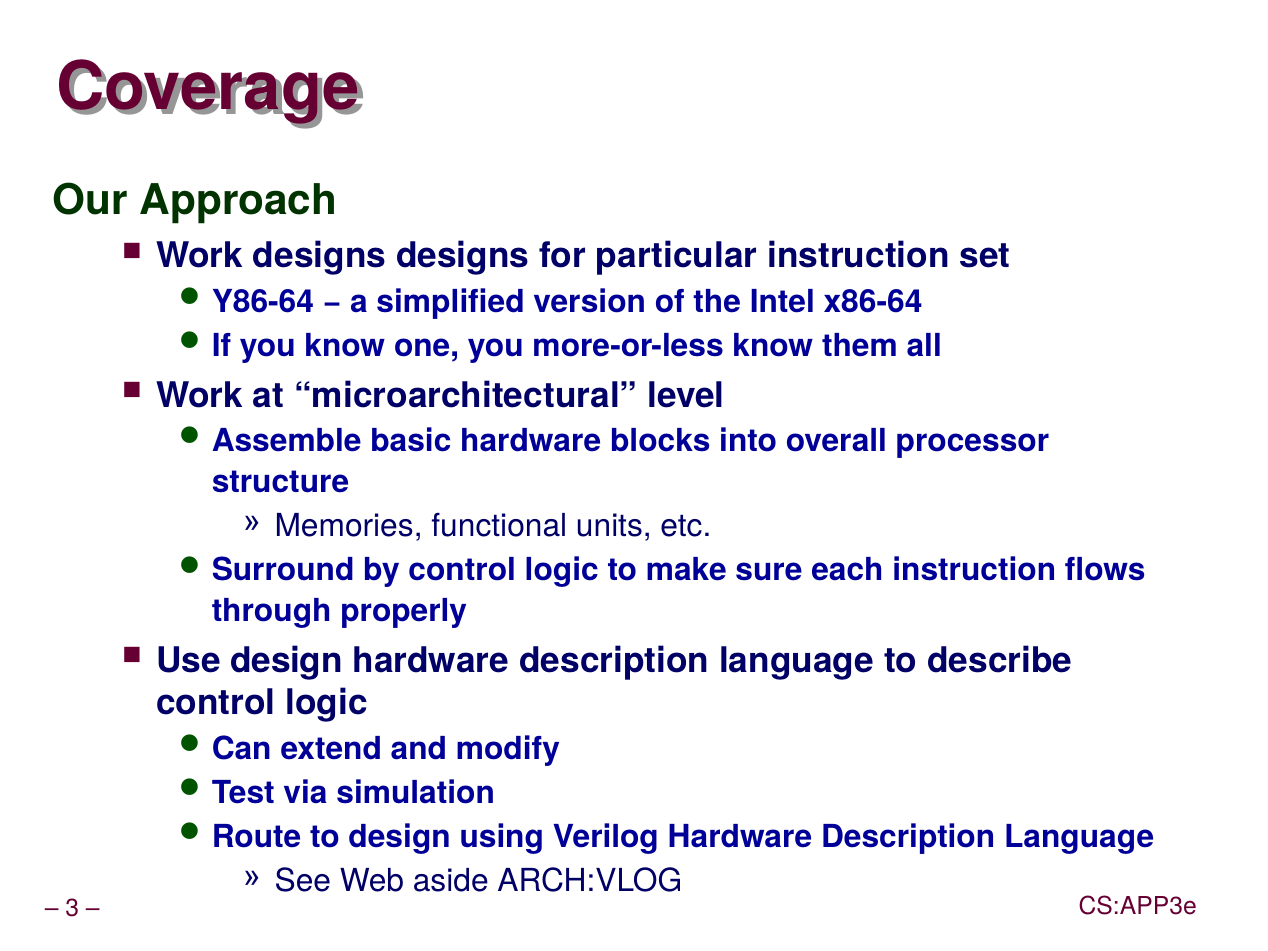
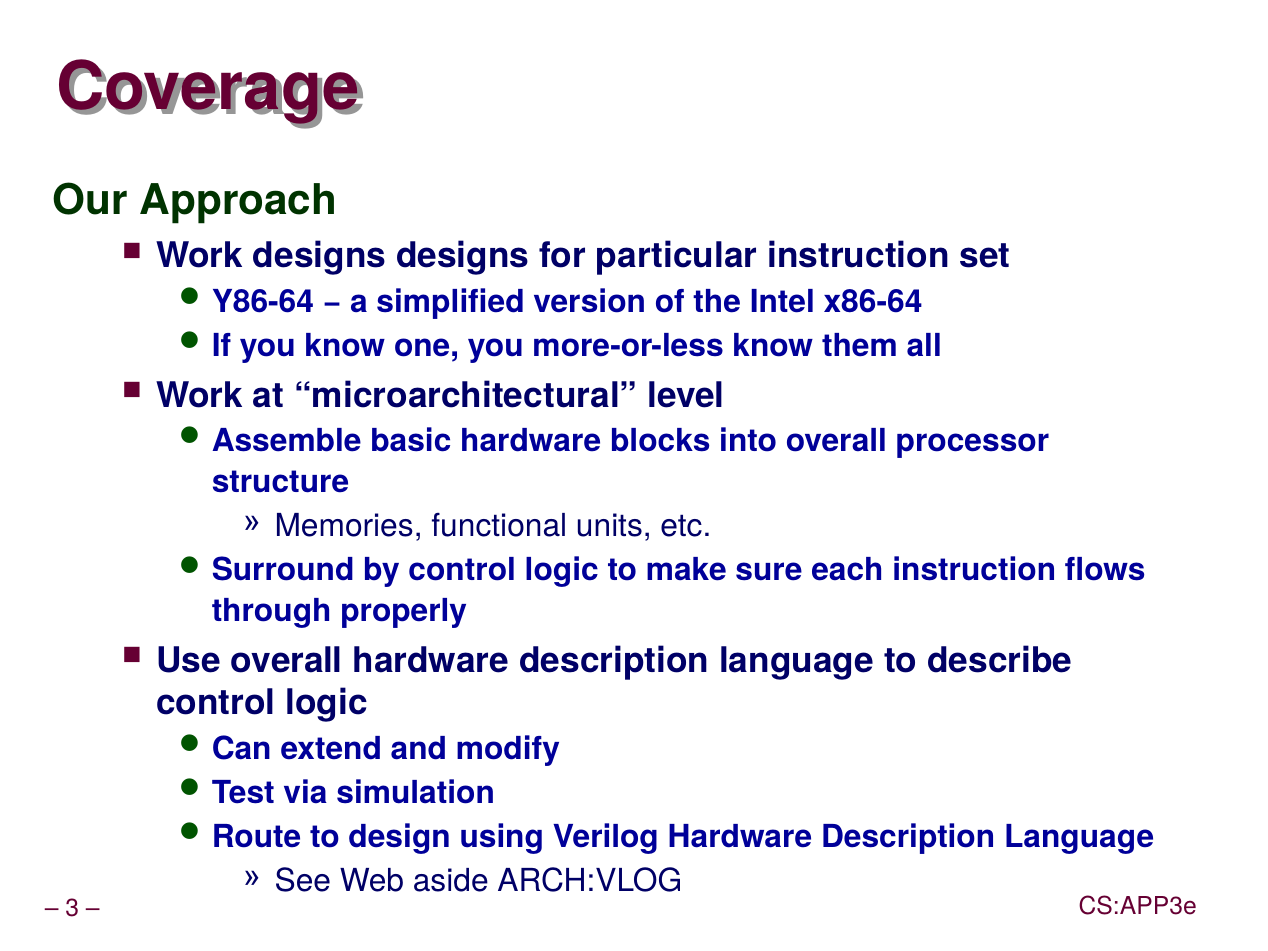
Use design: design -> overall (287, 660)
